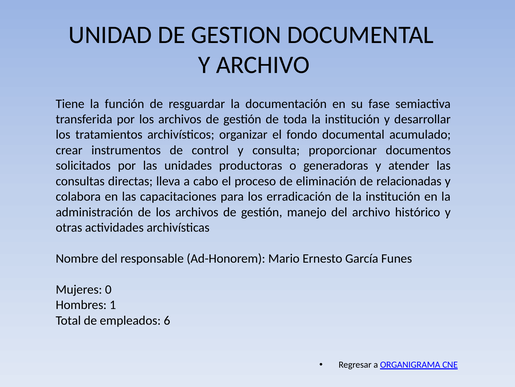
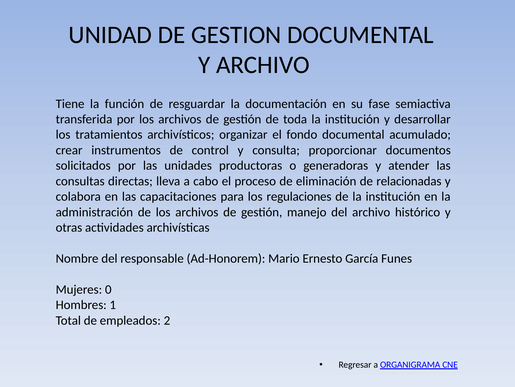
erradicación: erradicación -> regulaciones (299, 196)
6: 6 -> 2 (167, 320)
